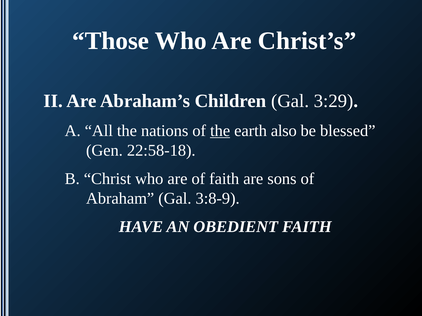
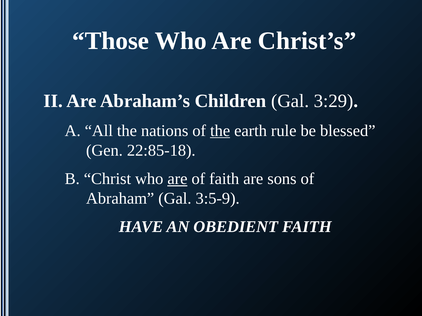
also: also -> rule (284, 131)
22:58-18: 22:58-18 -> 22:85-18 (161, 151)
are underline: none -> present (177, 179)
3:8-9: 3:8-9 -> 3:5-9 (218, 199)
